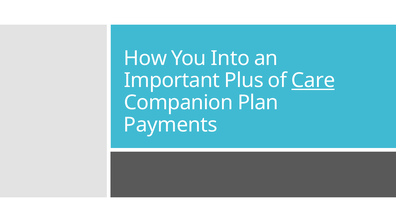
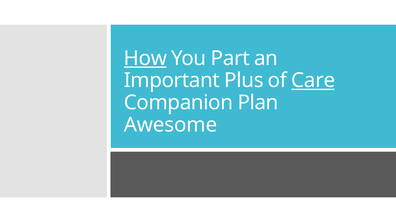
How underline: none -> present (145, 58)
Into: Into -> Part (230, 58)
Payments: Payments -> Awesome (171, 125)
